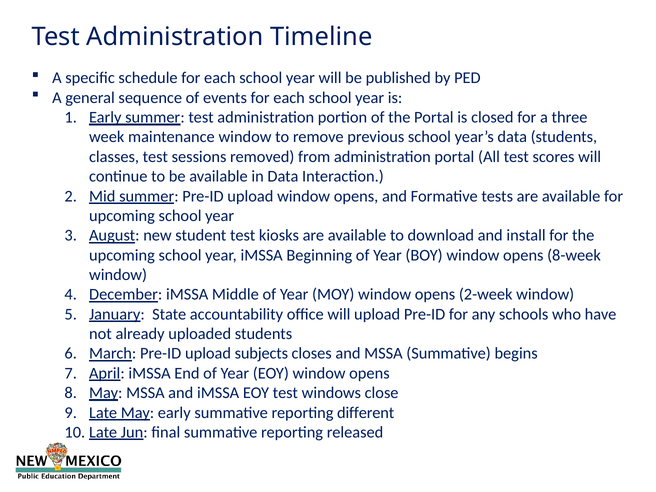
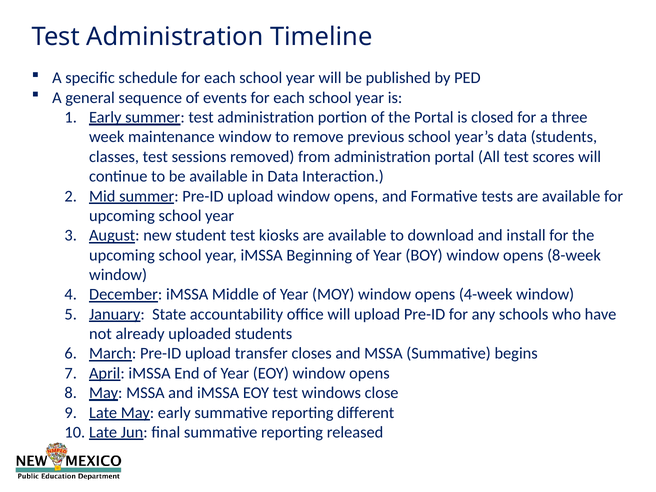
2-week: 2-week -> 4-week (486, 295)
subjects: subjects -> transfer (261, 354)
